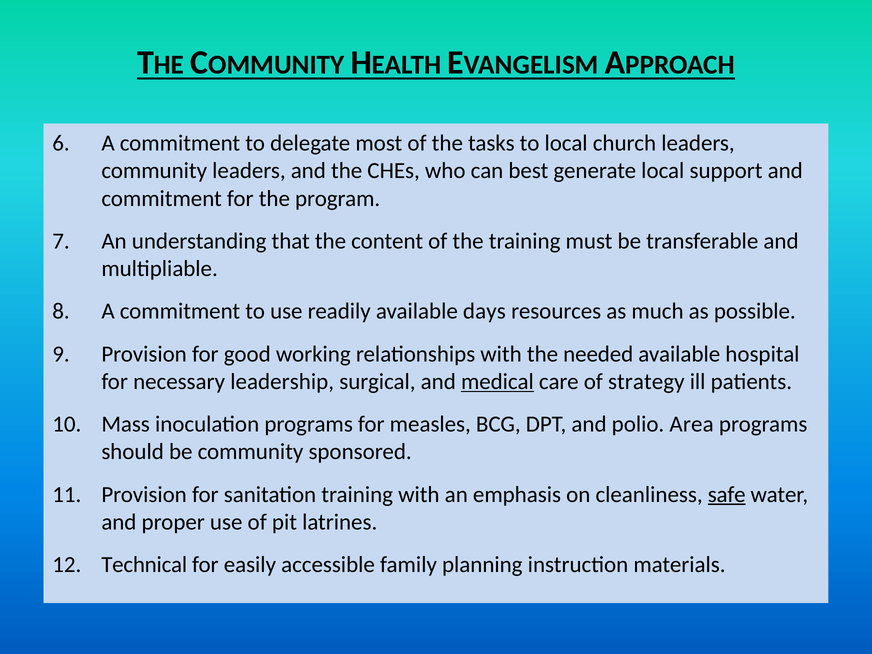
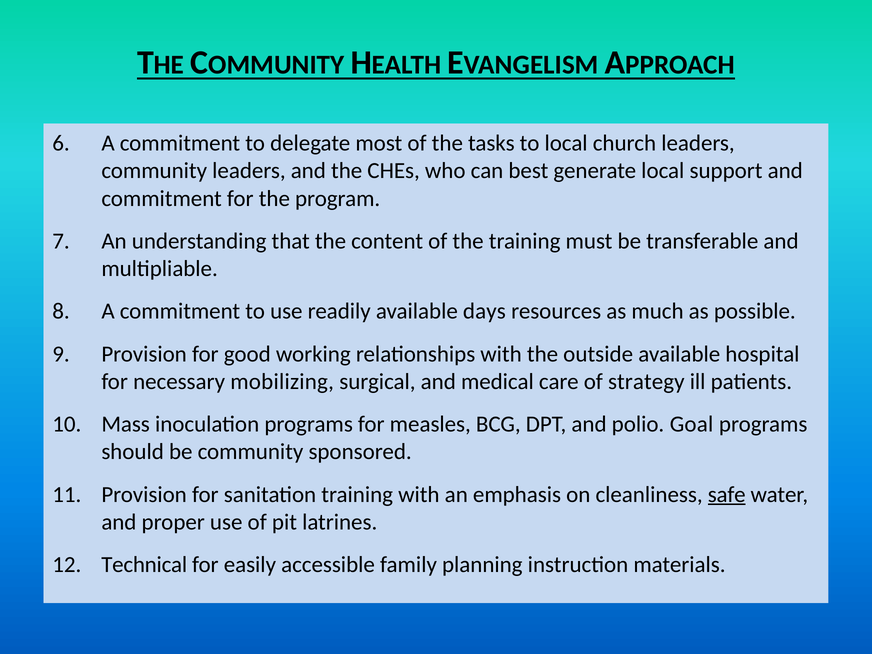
needed: needed -> outside (598, 354)
leadership: leadership -> mobilizing (282, 382)
medical underline: present -> none (497, 382)
Area: Area -> Goal (692, 424)
